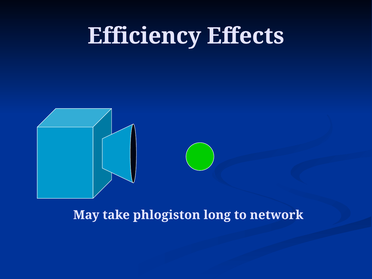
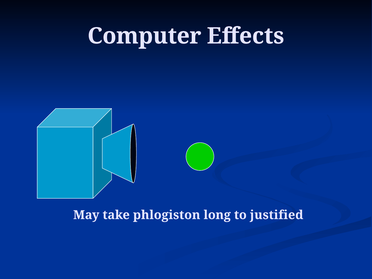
Efficiency: Efficiency -> Computer (144, 36)
network: network -> justified (277, 215)
